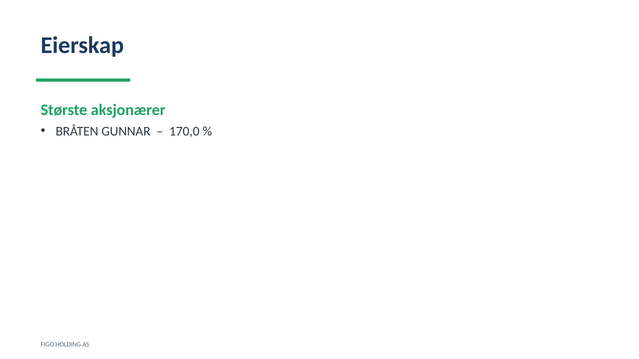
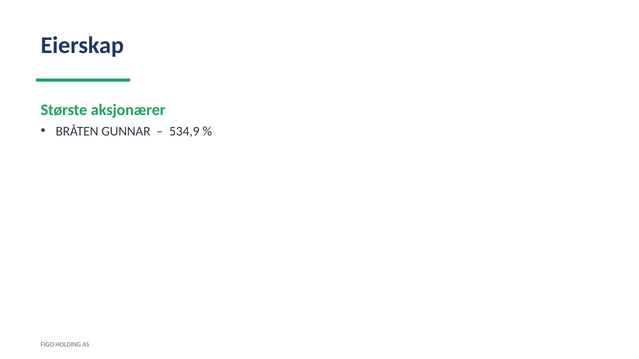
170,0: 170,0 -> 534,9 (184, 131)
